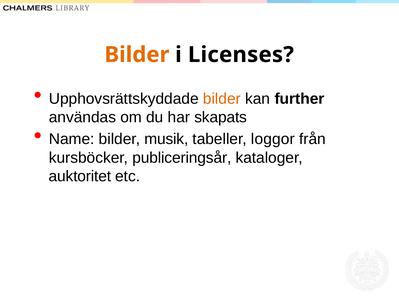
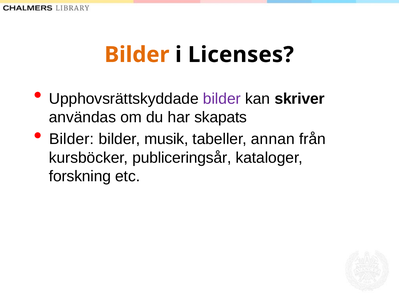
bilder colour: orange -> purple (222, 99)
further: further -> skriver (300, 99)
Name: Name -> Bilder (72, 139)
loggor: loggor -> annan (273, 139)
auktoritet: auktoritet -> forskning (80, 176)
